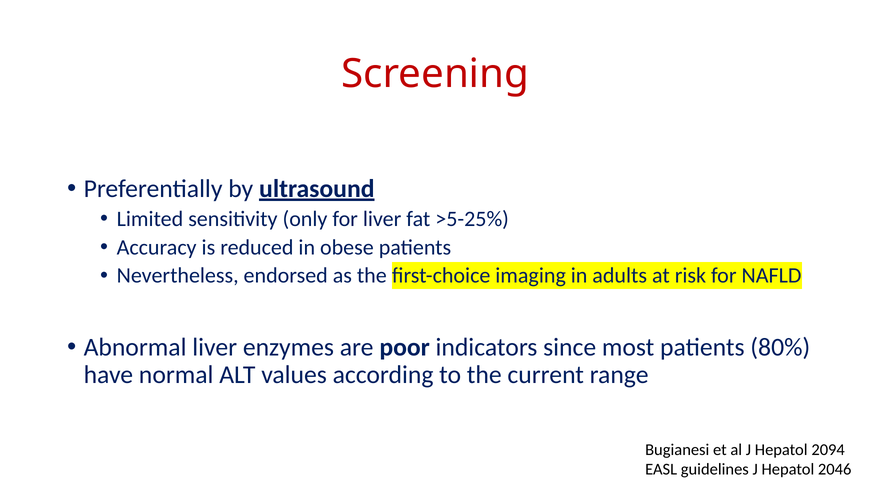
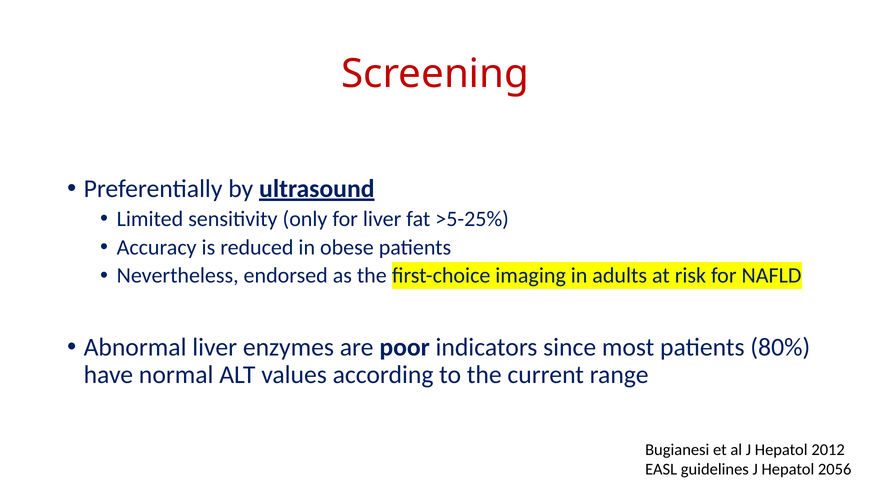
2094: 2094 -> 2012 (828, 450)
2046: 2046 -> 2056 (835, 470)
